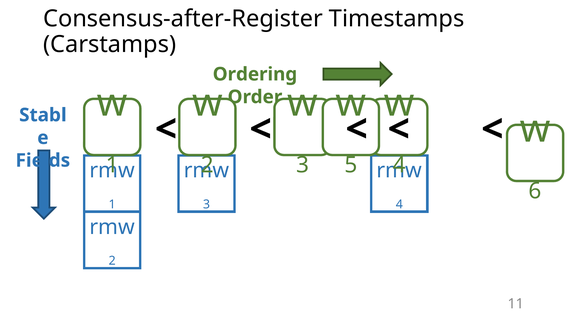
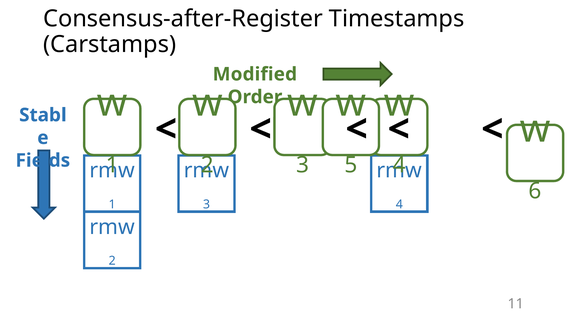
Ordering: Ordering -> Modified (255, 74)
